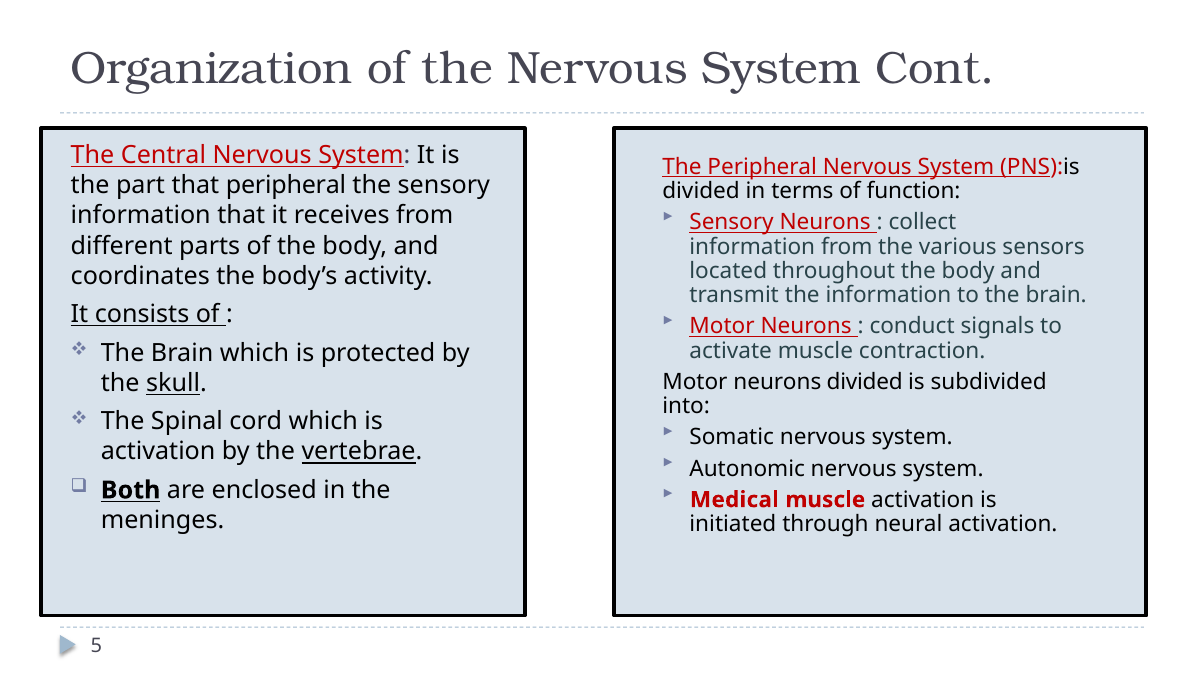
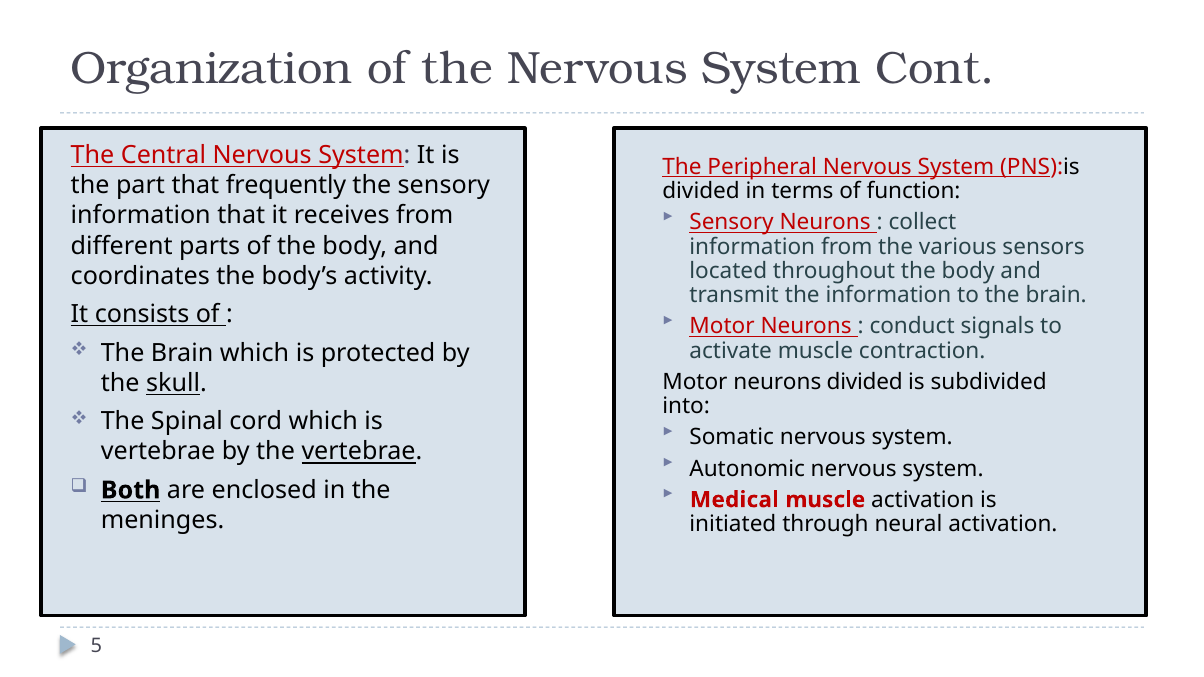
that peripheral: peripheral -> frequently (286, 186)
activation: activation -> vertebrae (158, 452)
